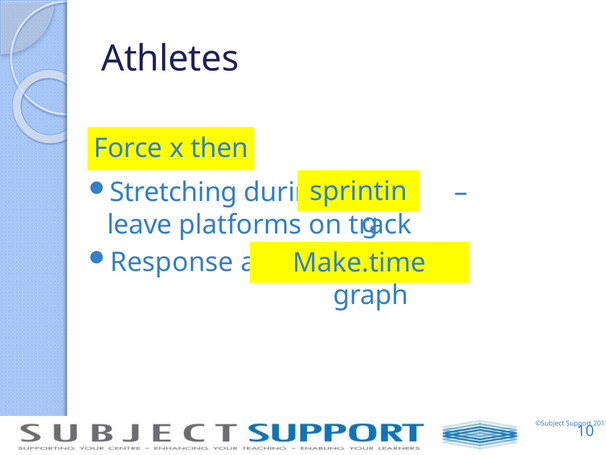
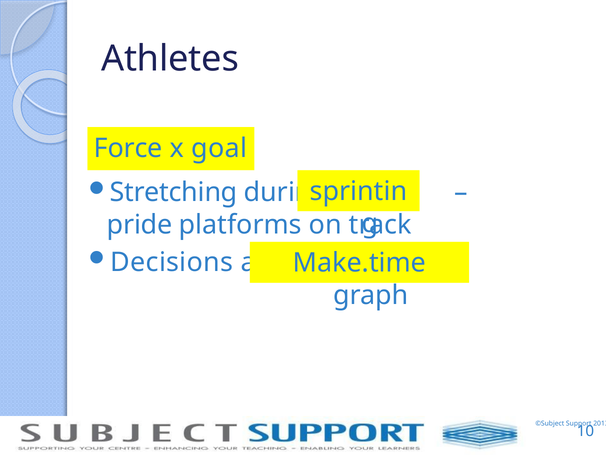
then: then -> goal (219, 148)
leave: leave -> pride (140, 224)
Response: Response -> Decisions (172, 262)
